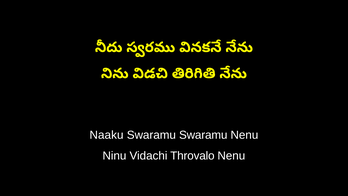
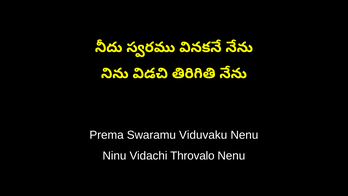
Naaku: Naaku -> Prema (107, 135)
Swaramu Swaramu: Swaramu -> Viduvaku (203, 135)
